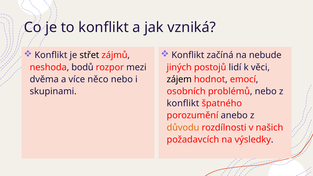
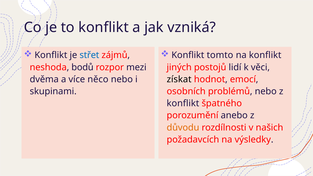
střet colour: black -> blue (89, 55)
začíná: začíná -> tomto (220, 55)
na nebude: nebude -> konflikt (265, 55)
zájem: zájem -> získat (179, 79)
